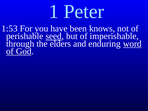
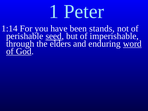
1:53: 1:53 -> 1:14 (10, 29)
knows: knows -> stands (102, 29)
